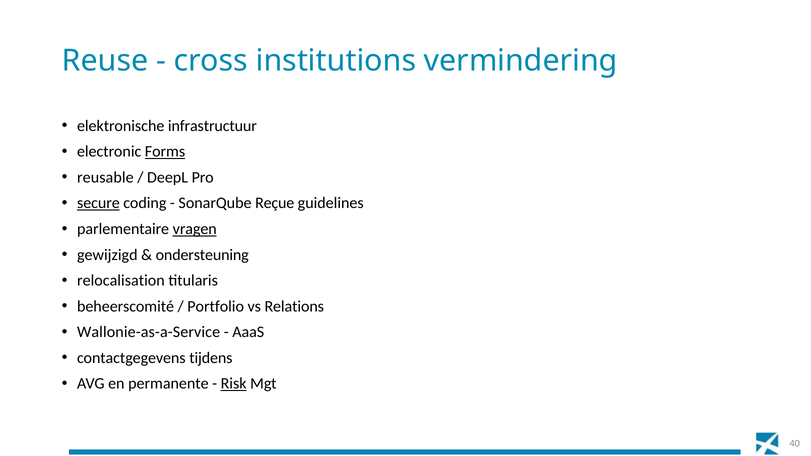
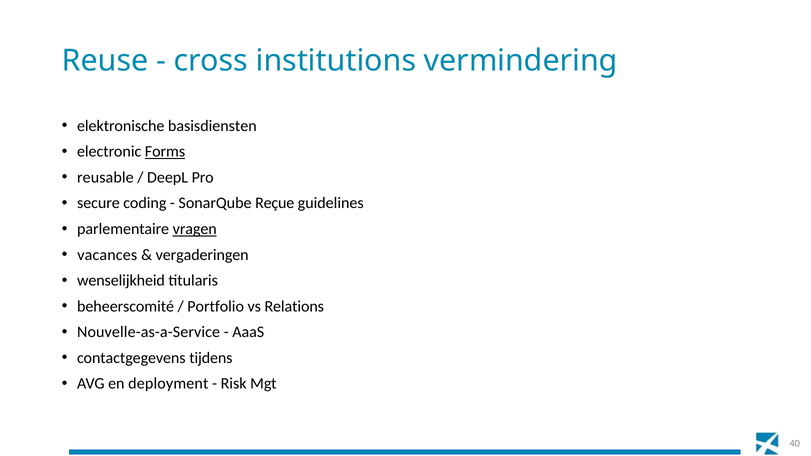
infrastructuur: infrastructuur -> basisdiensten (212, 126)
secure underline: present -> none (98, 203)
gewijzigd: gewijzigd -> vacances (107, 255)
ondersteuning: ondersteuning -> vergaderingen (202, 255)
relocalisation: relocalisation -> wenselijkheid (121, 281)
Wallonie-as-a-Service: Wallonie-as-a-Service -> Nouvelle-as-a-Service (149, 332)
permanente: permanente -> deployment (168, 384)
Risk underline: present -> none (234, 384)
